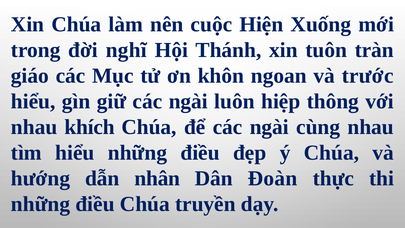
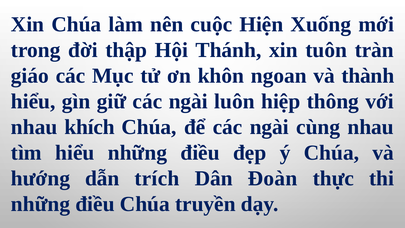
nghĩ: nghĩ -> thập (126, 50)
trước: trước -> thành (368, 76)
nhân: nhân -> trích (157, 178)
